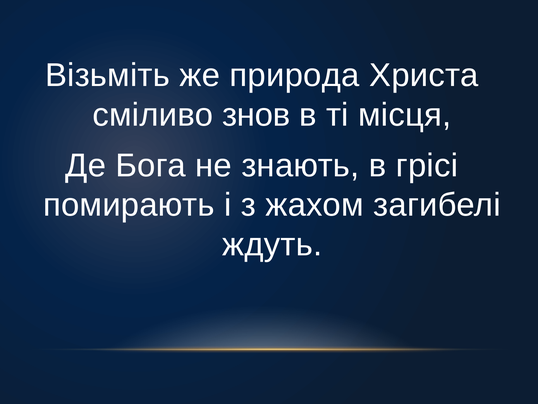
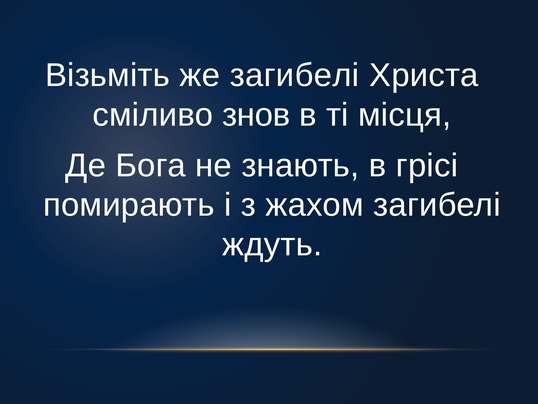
же природа: природа -> загибелі (294, 75)
